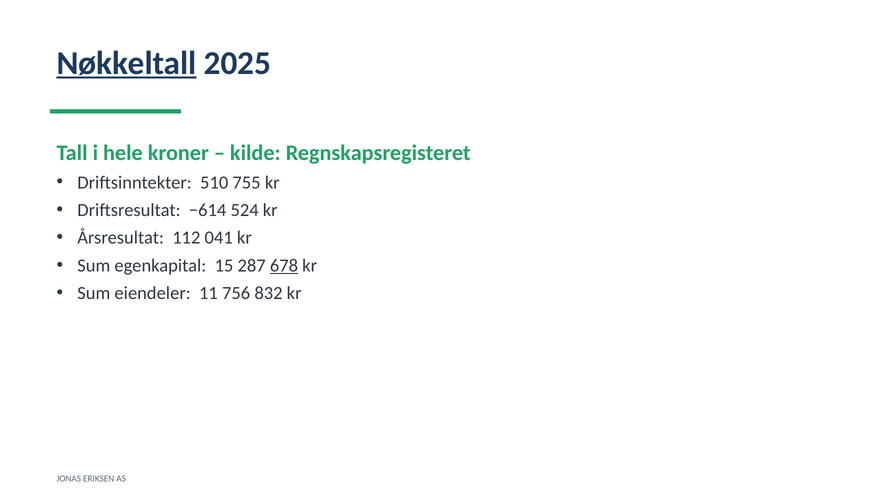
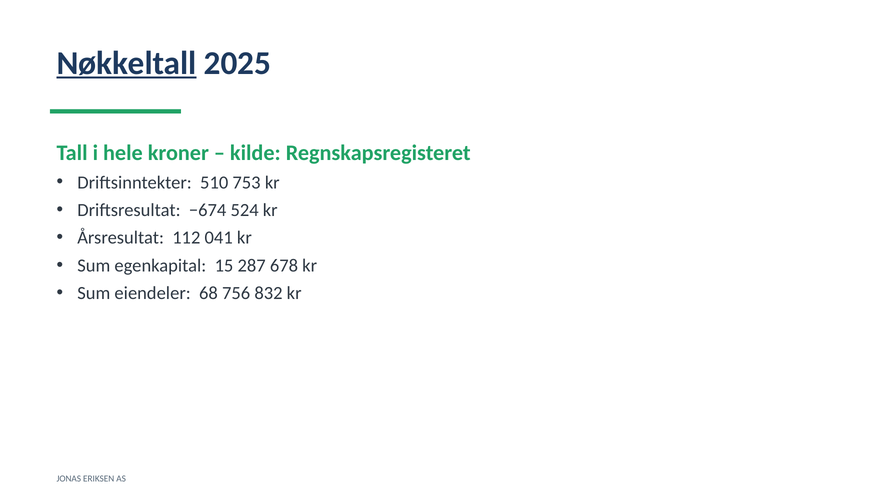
755: 755 -> 753 (247, 183)
−614: −614 -> −674 (208, 210)
678 underline: present -> none (284, 266)
11: 11 -> 68 (208, 294)
